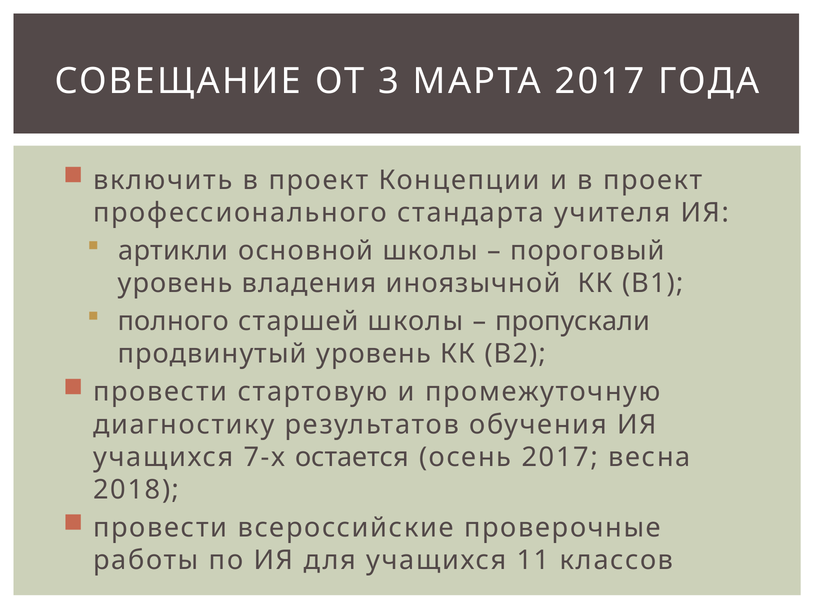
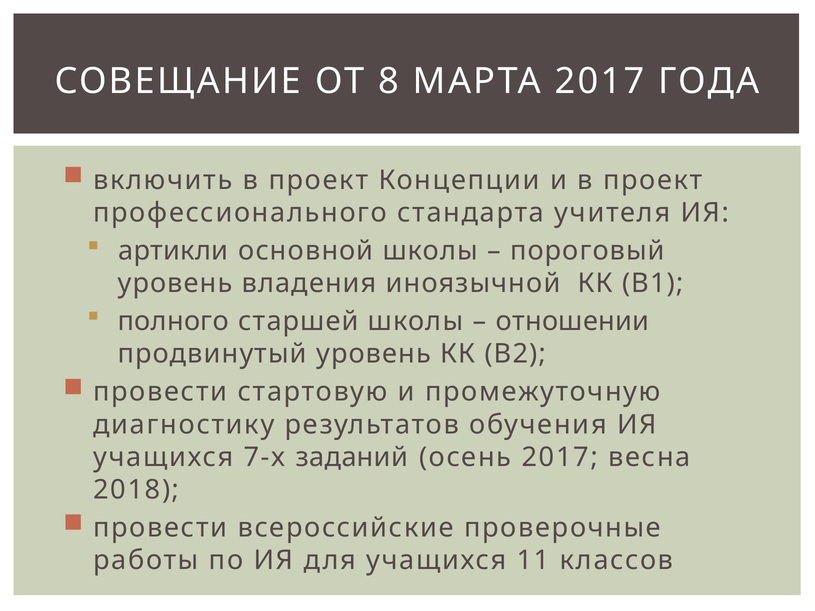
3: 3 -> 8 (389, 81)
пропускали: пропускали -> отношении (573, 322)
остается: остается -> заданий (352, 457)
